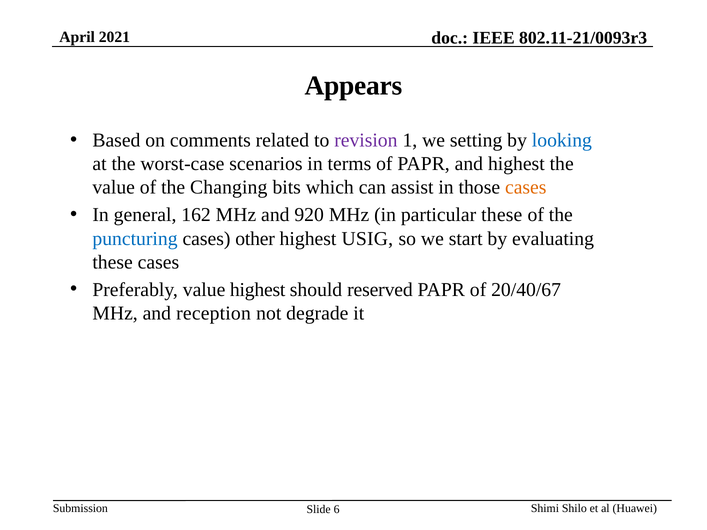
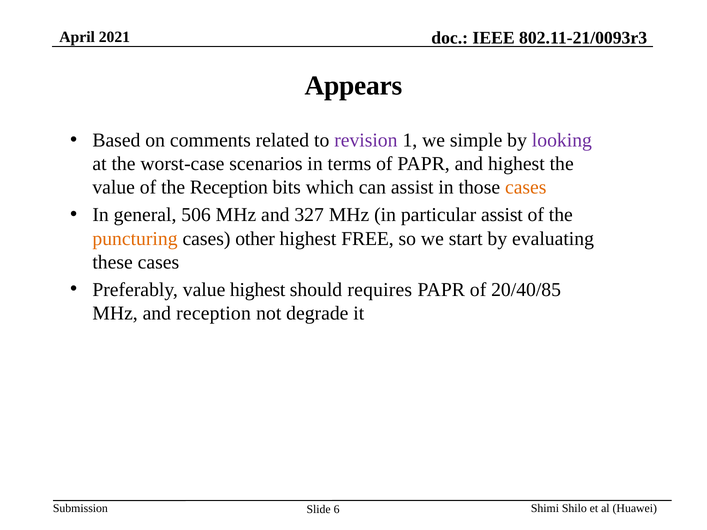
setting: setting -> simple (476, 140)
looking colour: blue -> purple (562, 140)
the Changing: Changing -> Reception (229, 188)
162: 162 -> 506 (196, 215)
920: 920 -> 327 (309, 215)
particular these: these -> assist (502, 215)
puncturing colour: blue -> orange (135, 239)
USIG: USIG -> FREE (368, 239)
reserved: reserved -> requires (380, 290)
20/40/67: 20/40/67 -> 20/40/85 (526, 290)
